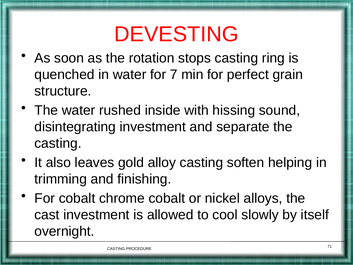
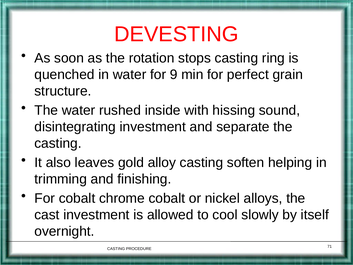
7: 7 -> 9 (174, 75)
